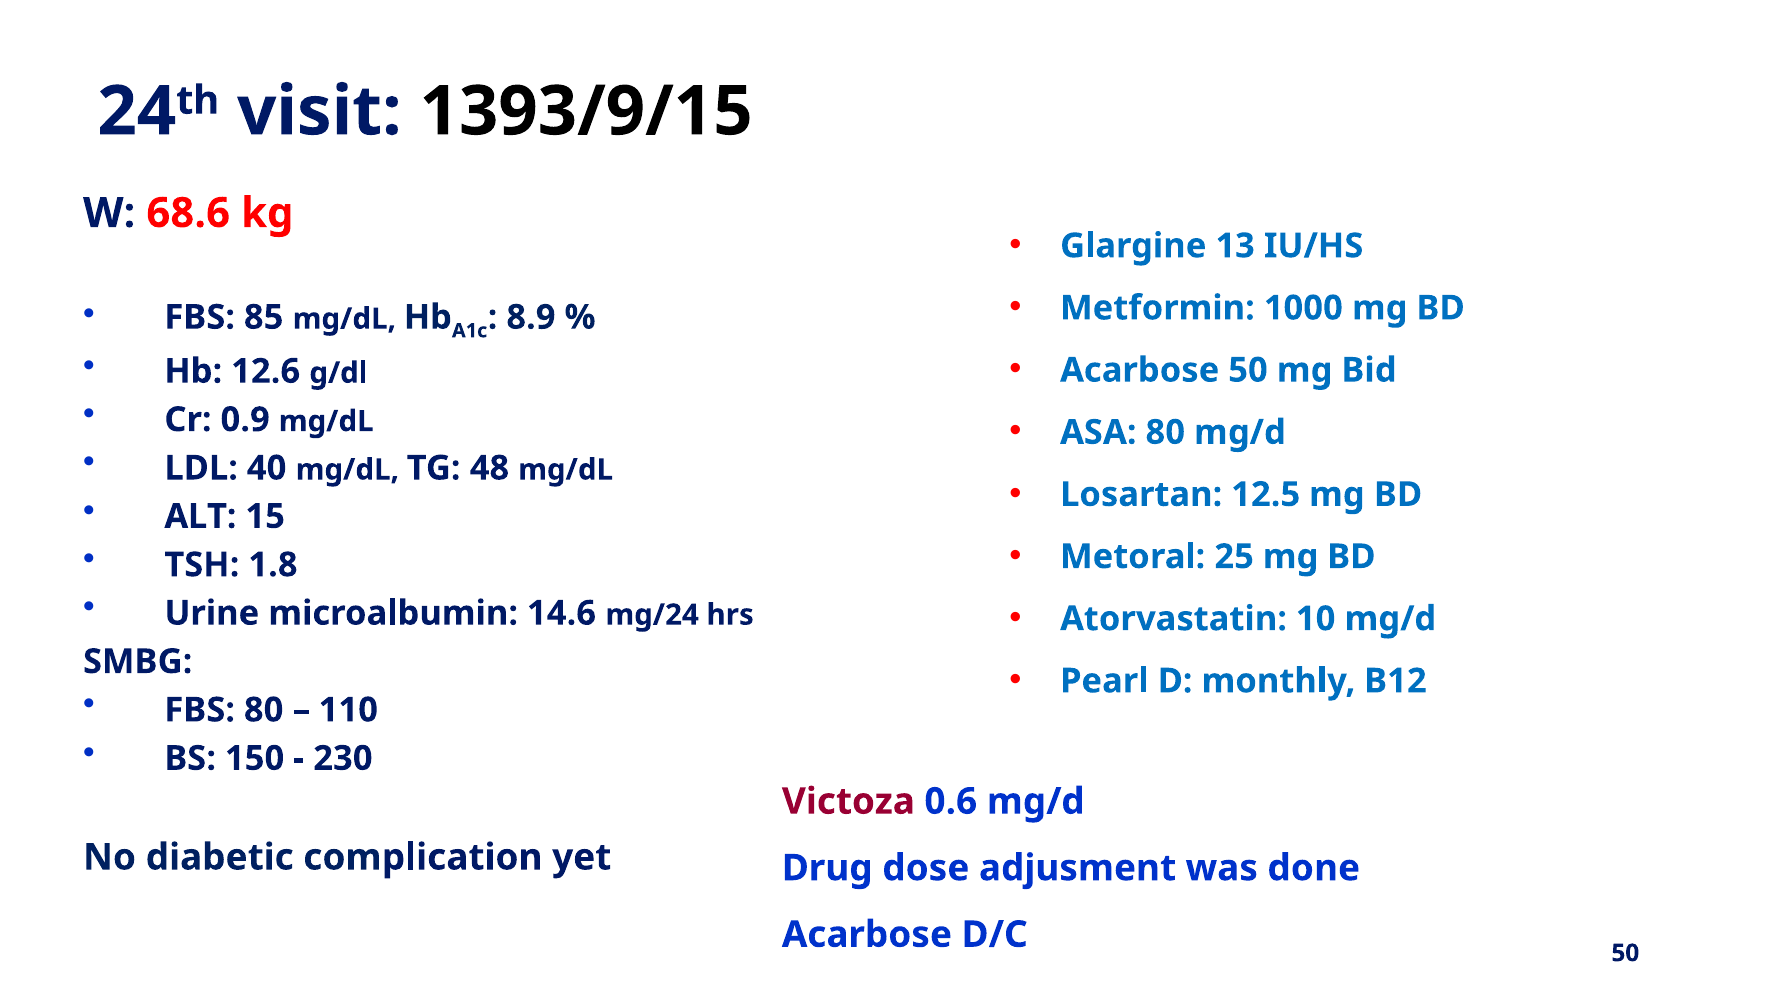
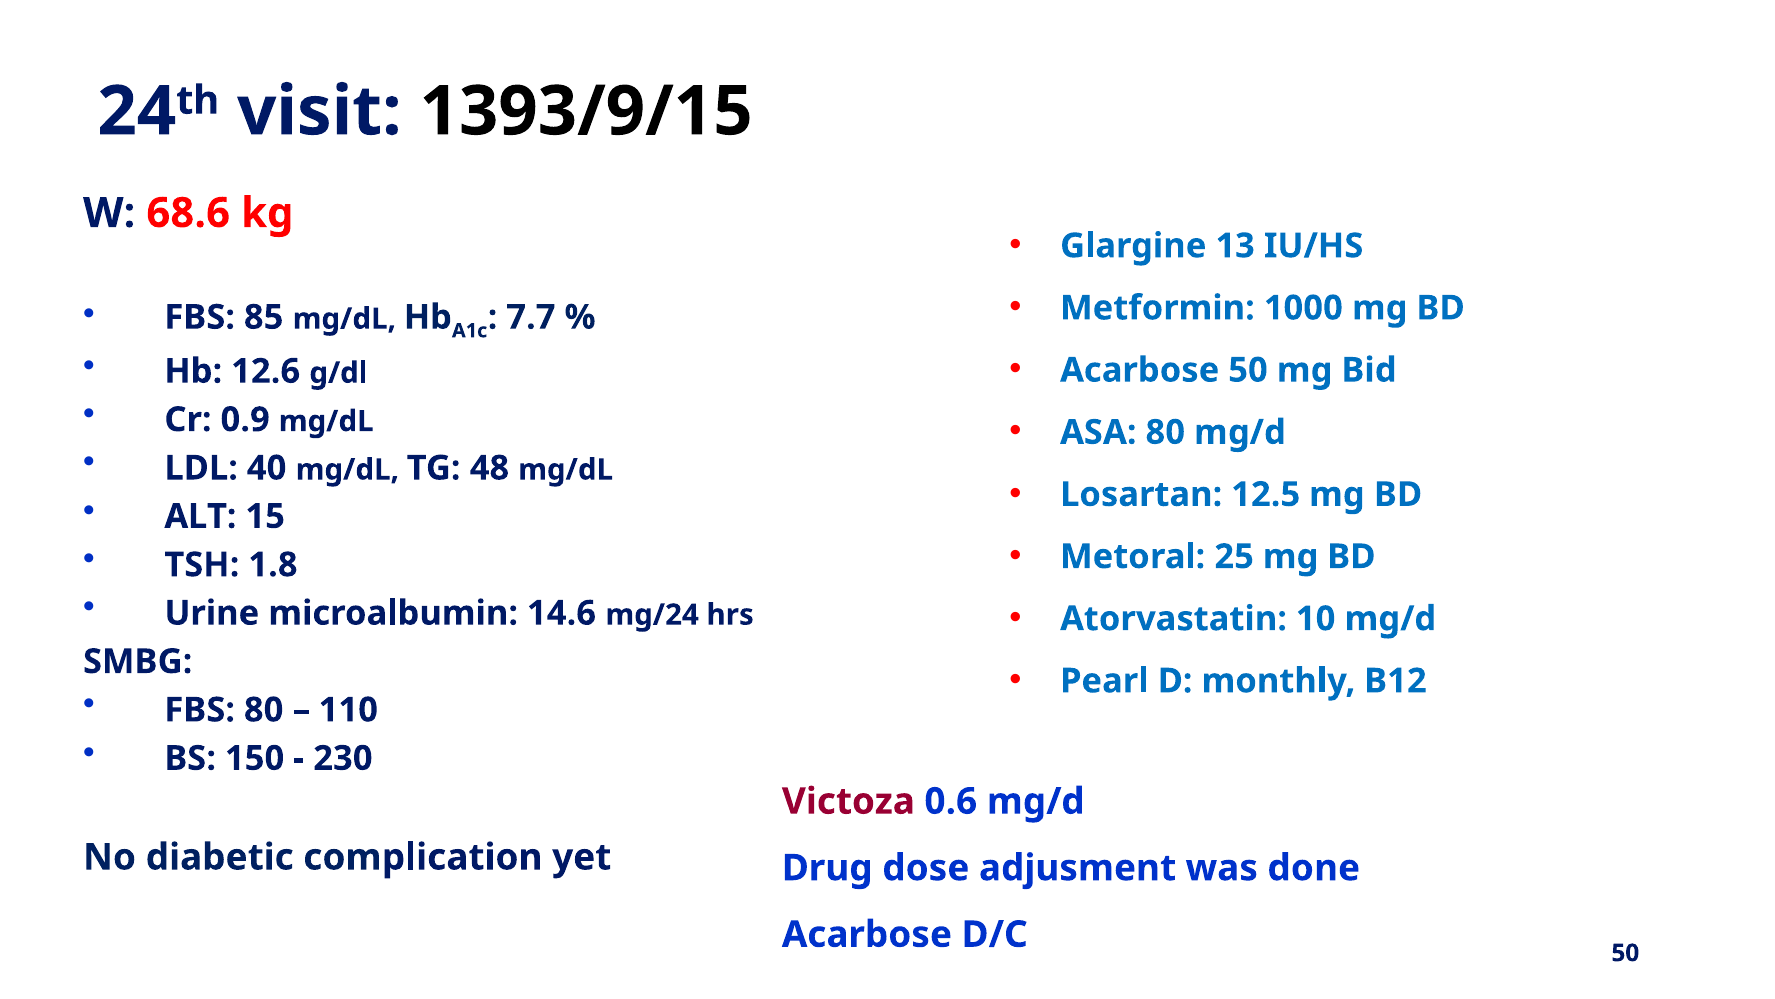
8.9: 8.9 -> 7.7 (531, 317)
